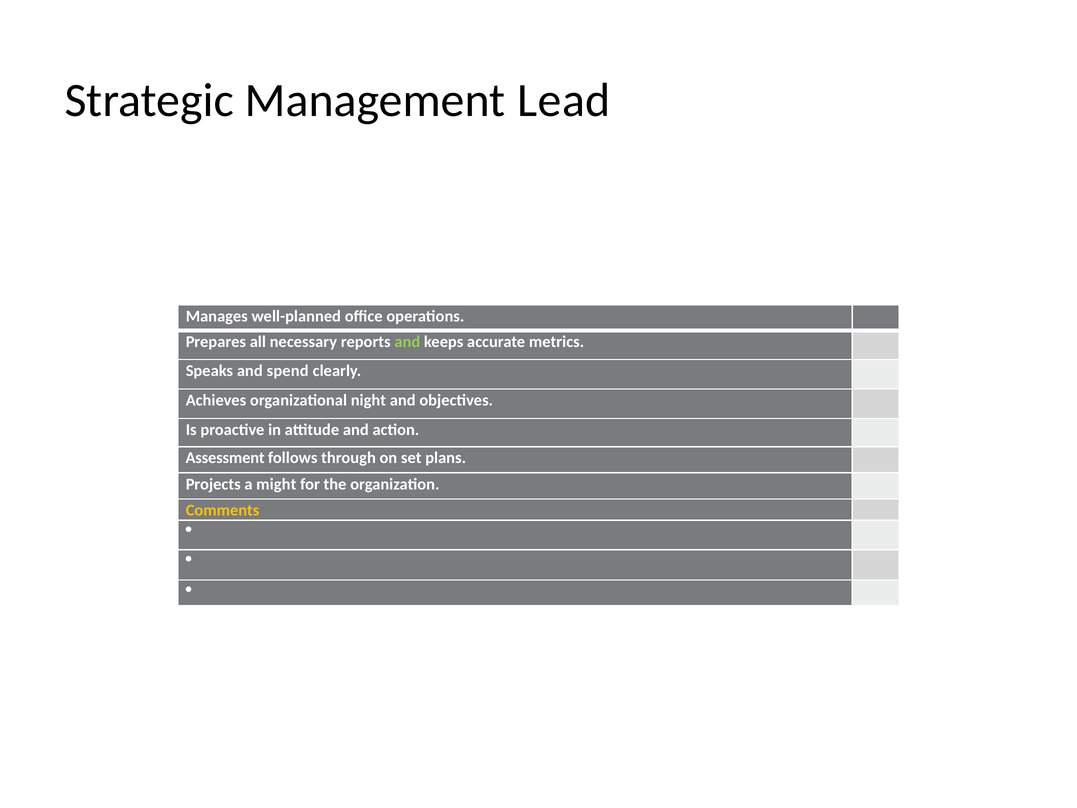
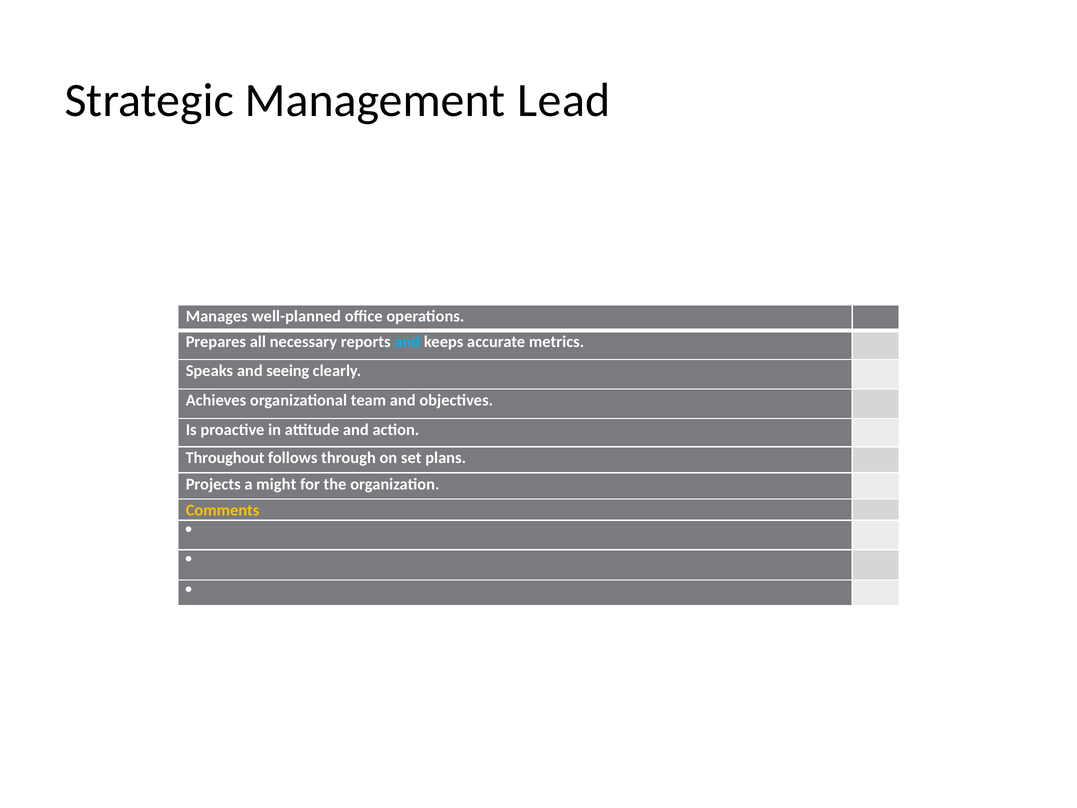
and colour: light green -> light blue (407, 342)
spend: spend -> seeing (288, 371)
night: night -> team (368, 400)
Assessment: Assessment -> Throughout (225, 458)
